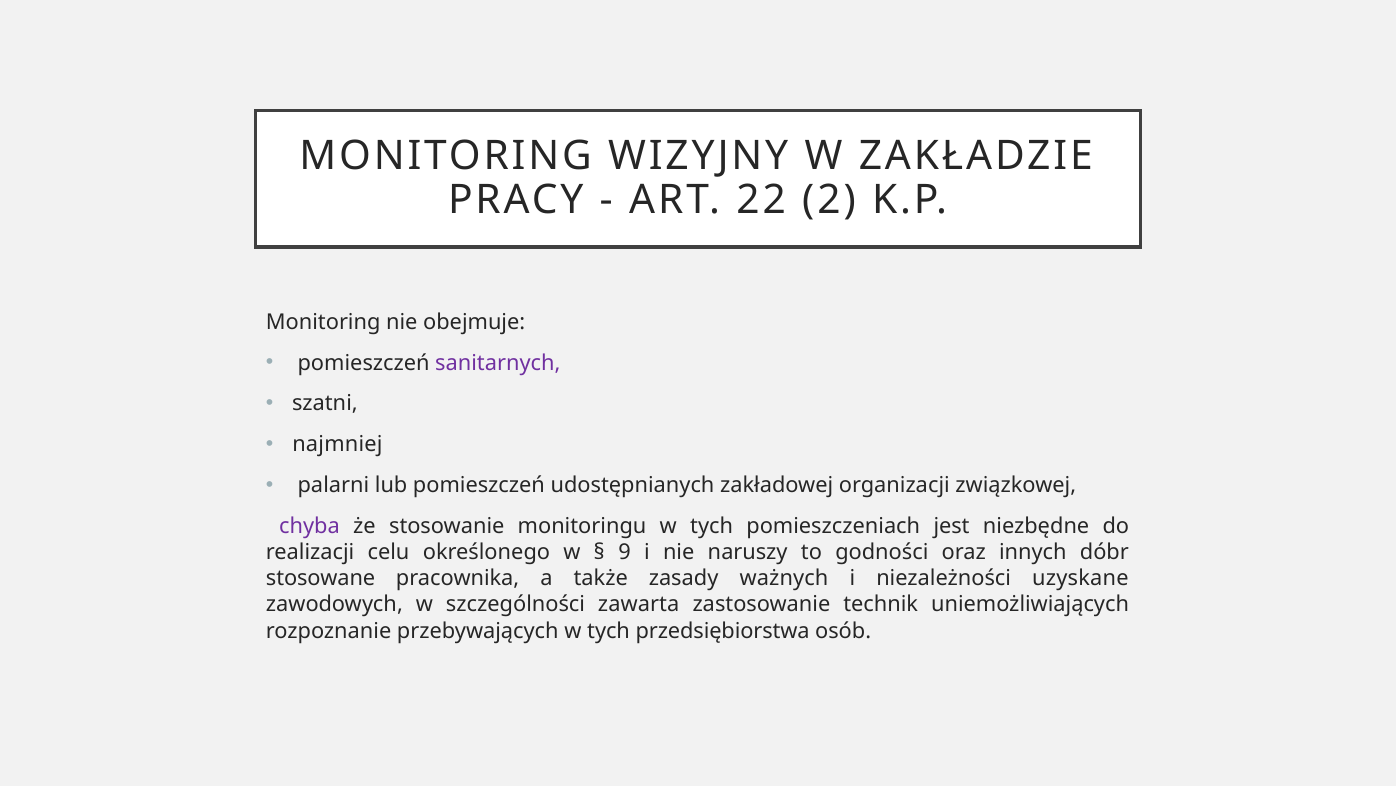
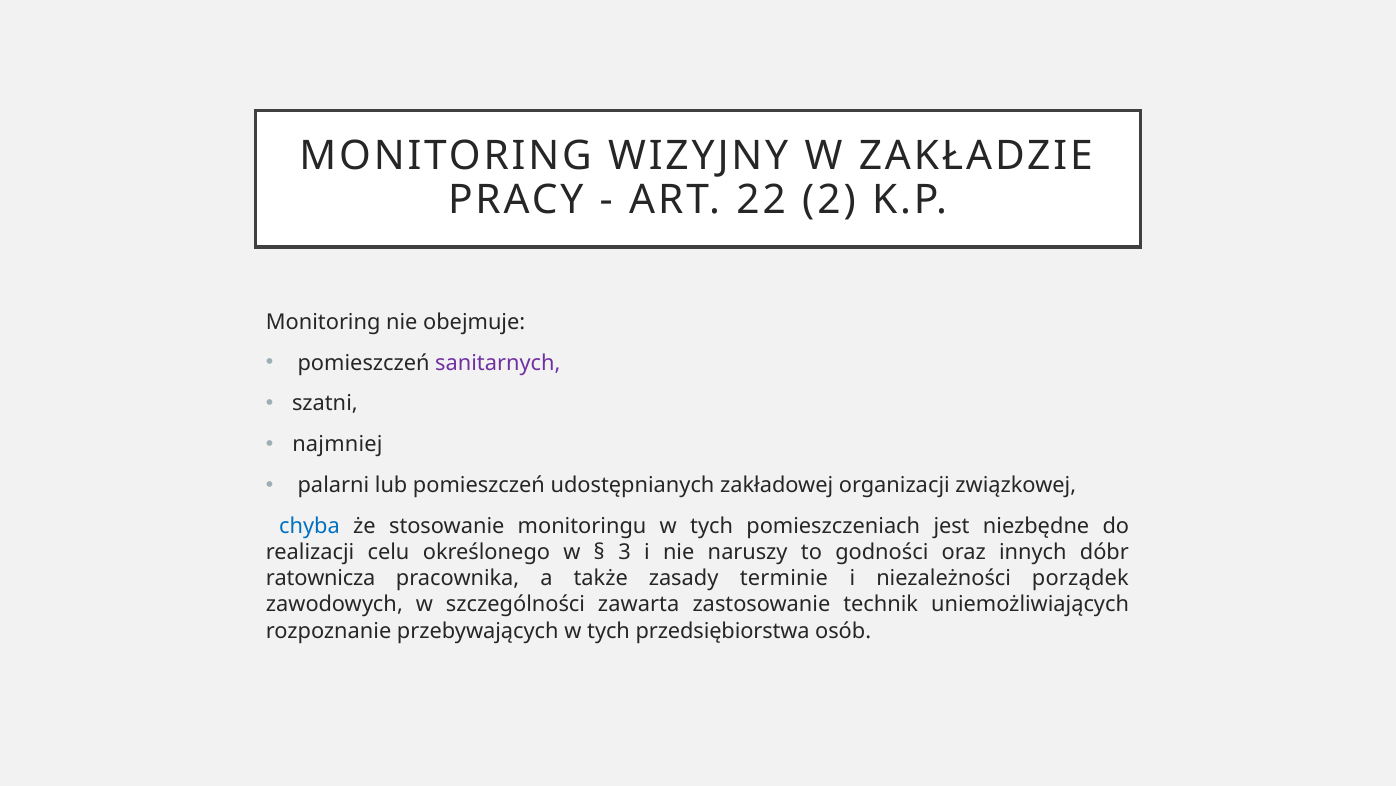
chyba colour: purple -> blue (310, 526)
9: 9 -> 3 (625, 552)
stosowane: stosowane -> ratownicza (321, 578)
ważnych: ważnych -> terminie (784, 578)
uzyskane: uzyskane -> porządek (1080, 578)
